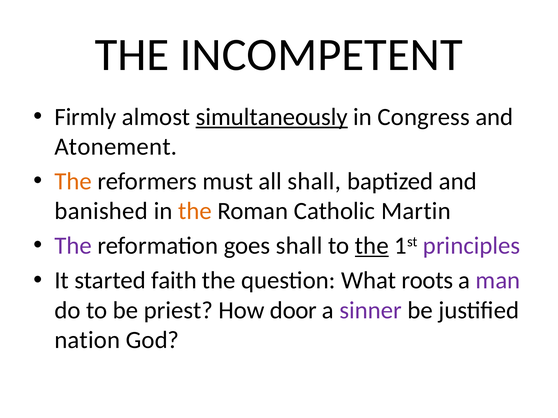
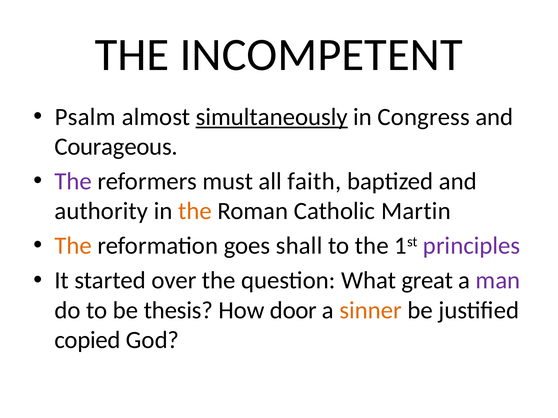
Firmly: Firmly -> Psalm (85, 117)
Atonement: Atonement -> Courageous (116, 147)
The colour: orange -> purple (73, 182)
all shall: shall -> faith (314, 182)
banished: banished -> authority (101, 211)
The colour: purple -> orange (73, 246)
the underline: present -> none (372, 246)
faith: faith -> over (174, 281)
roots: roots -> great (427, 281)
priest: priest -> thesis (178, 311)
sinner colour: purple -> orange (371, 311)
nation: nation -> copied (88, 340)
